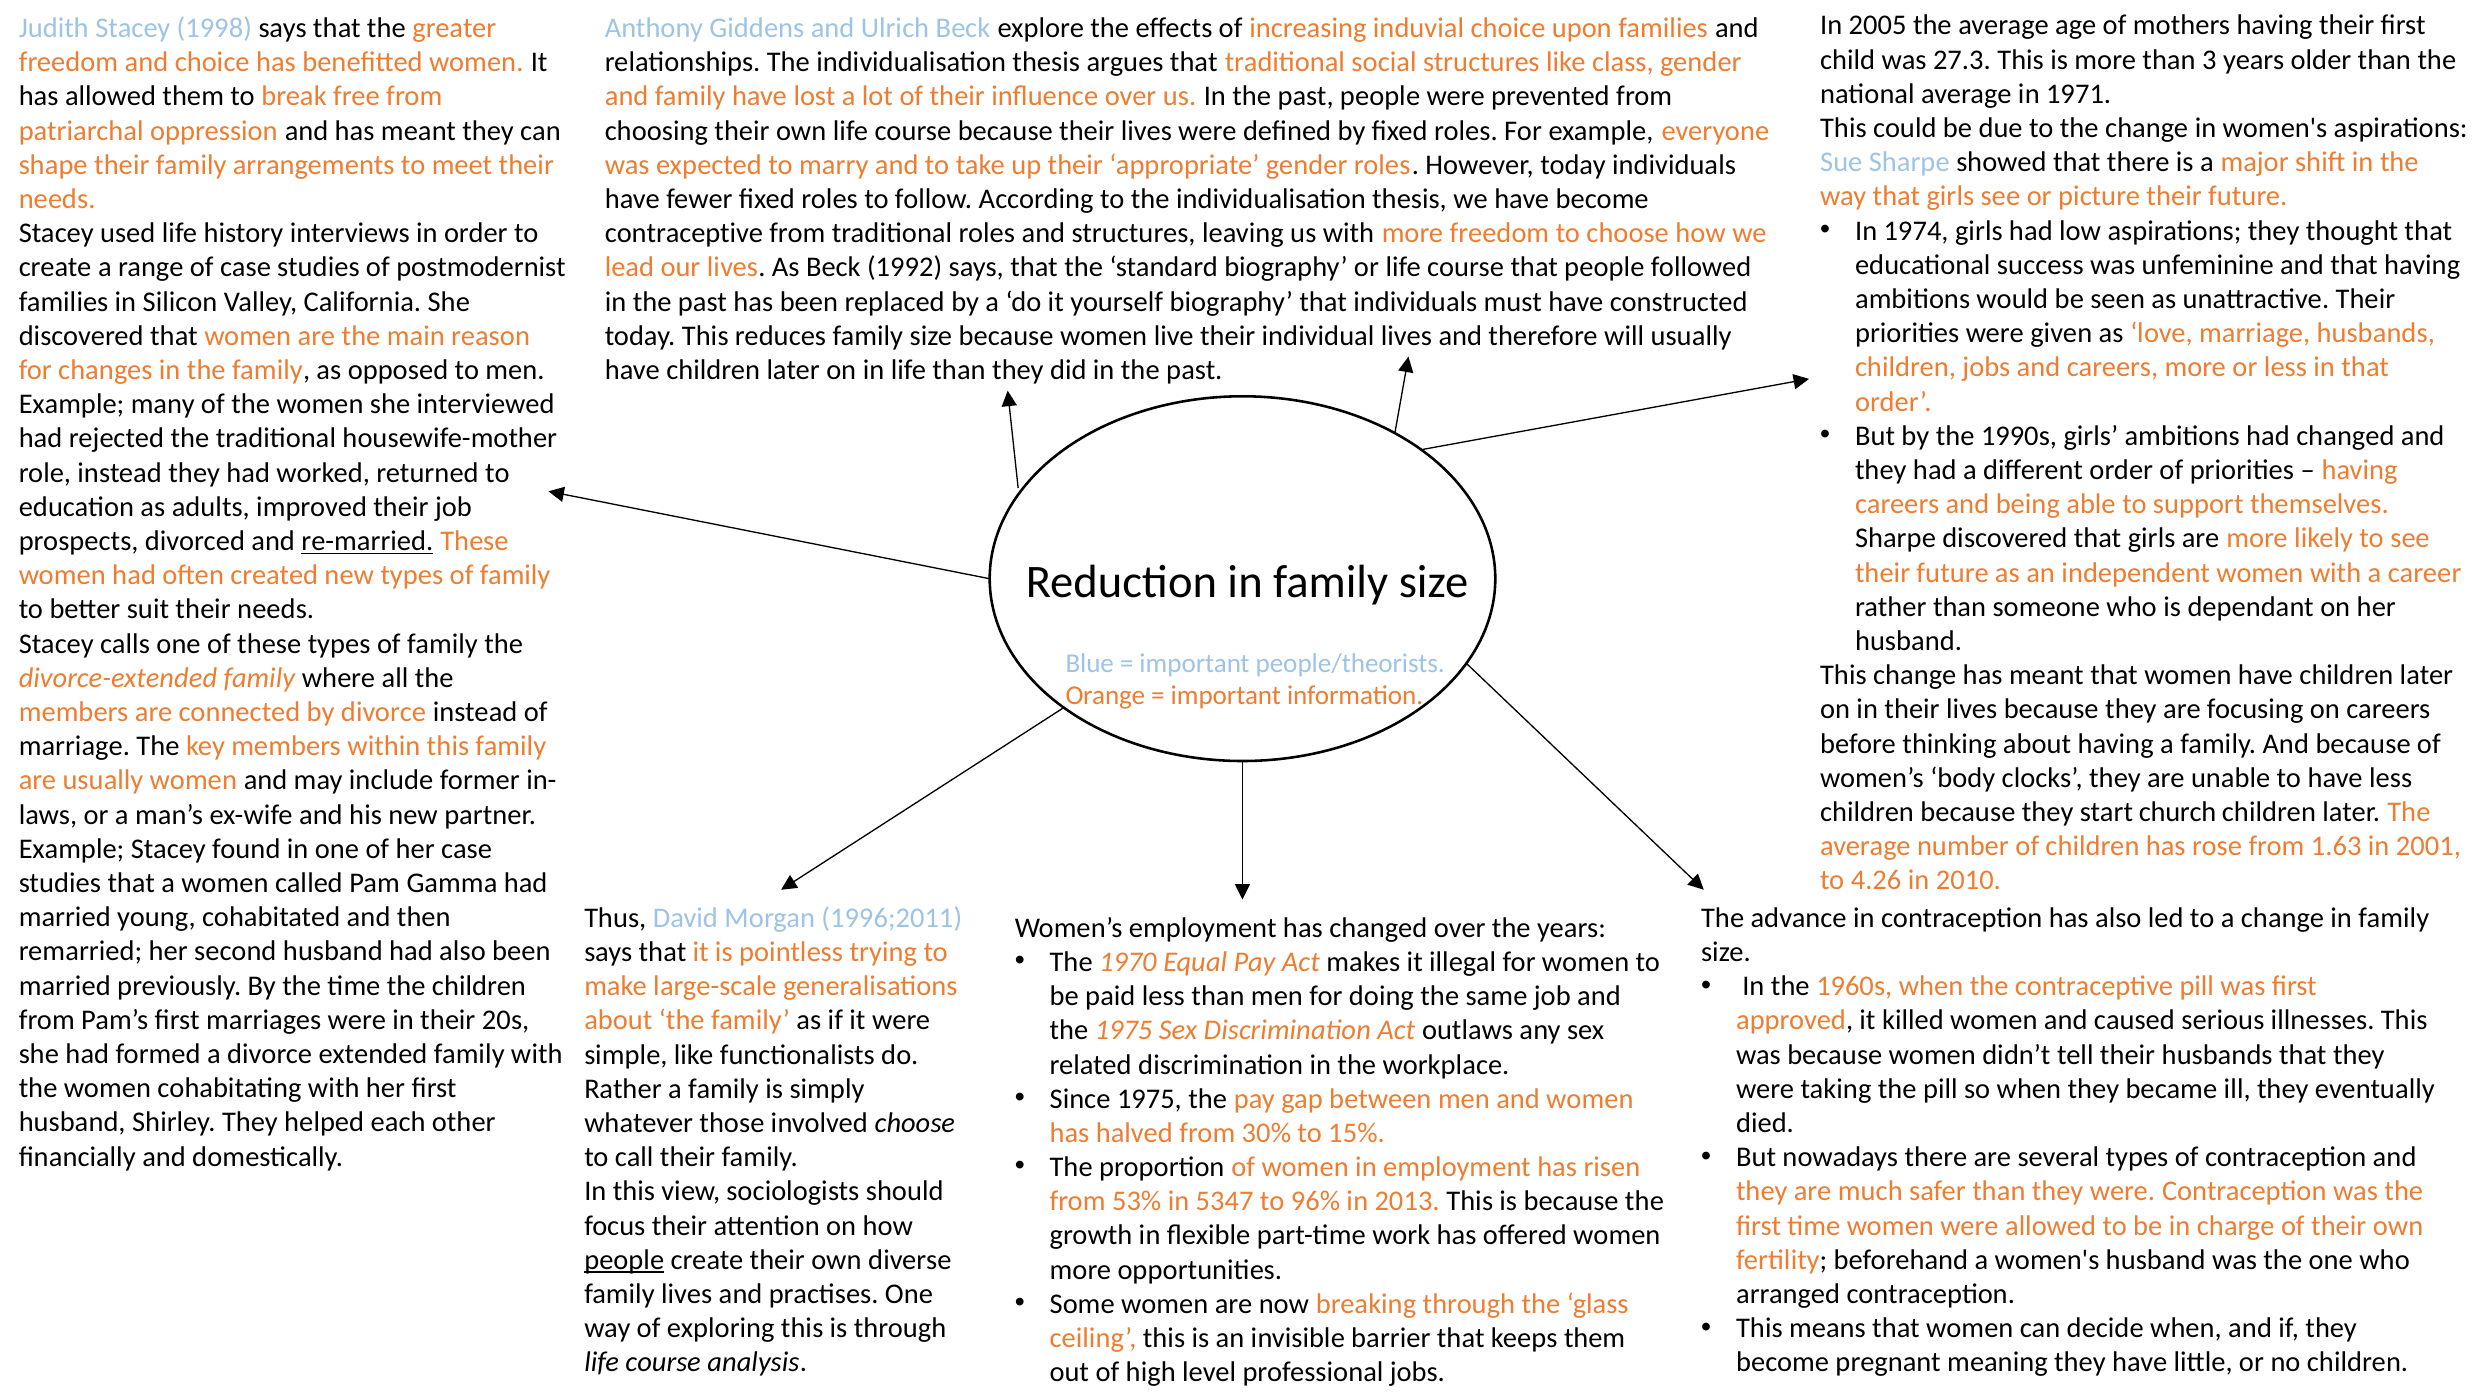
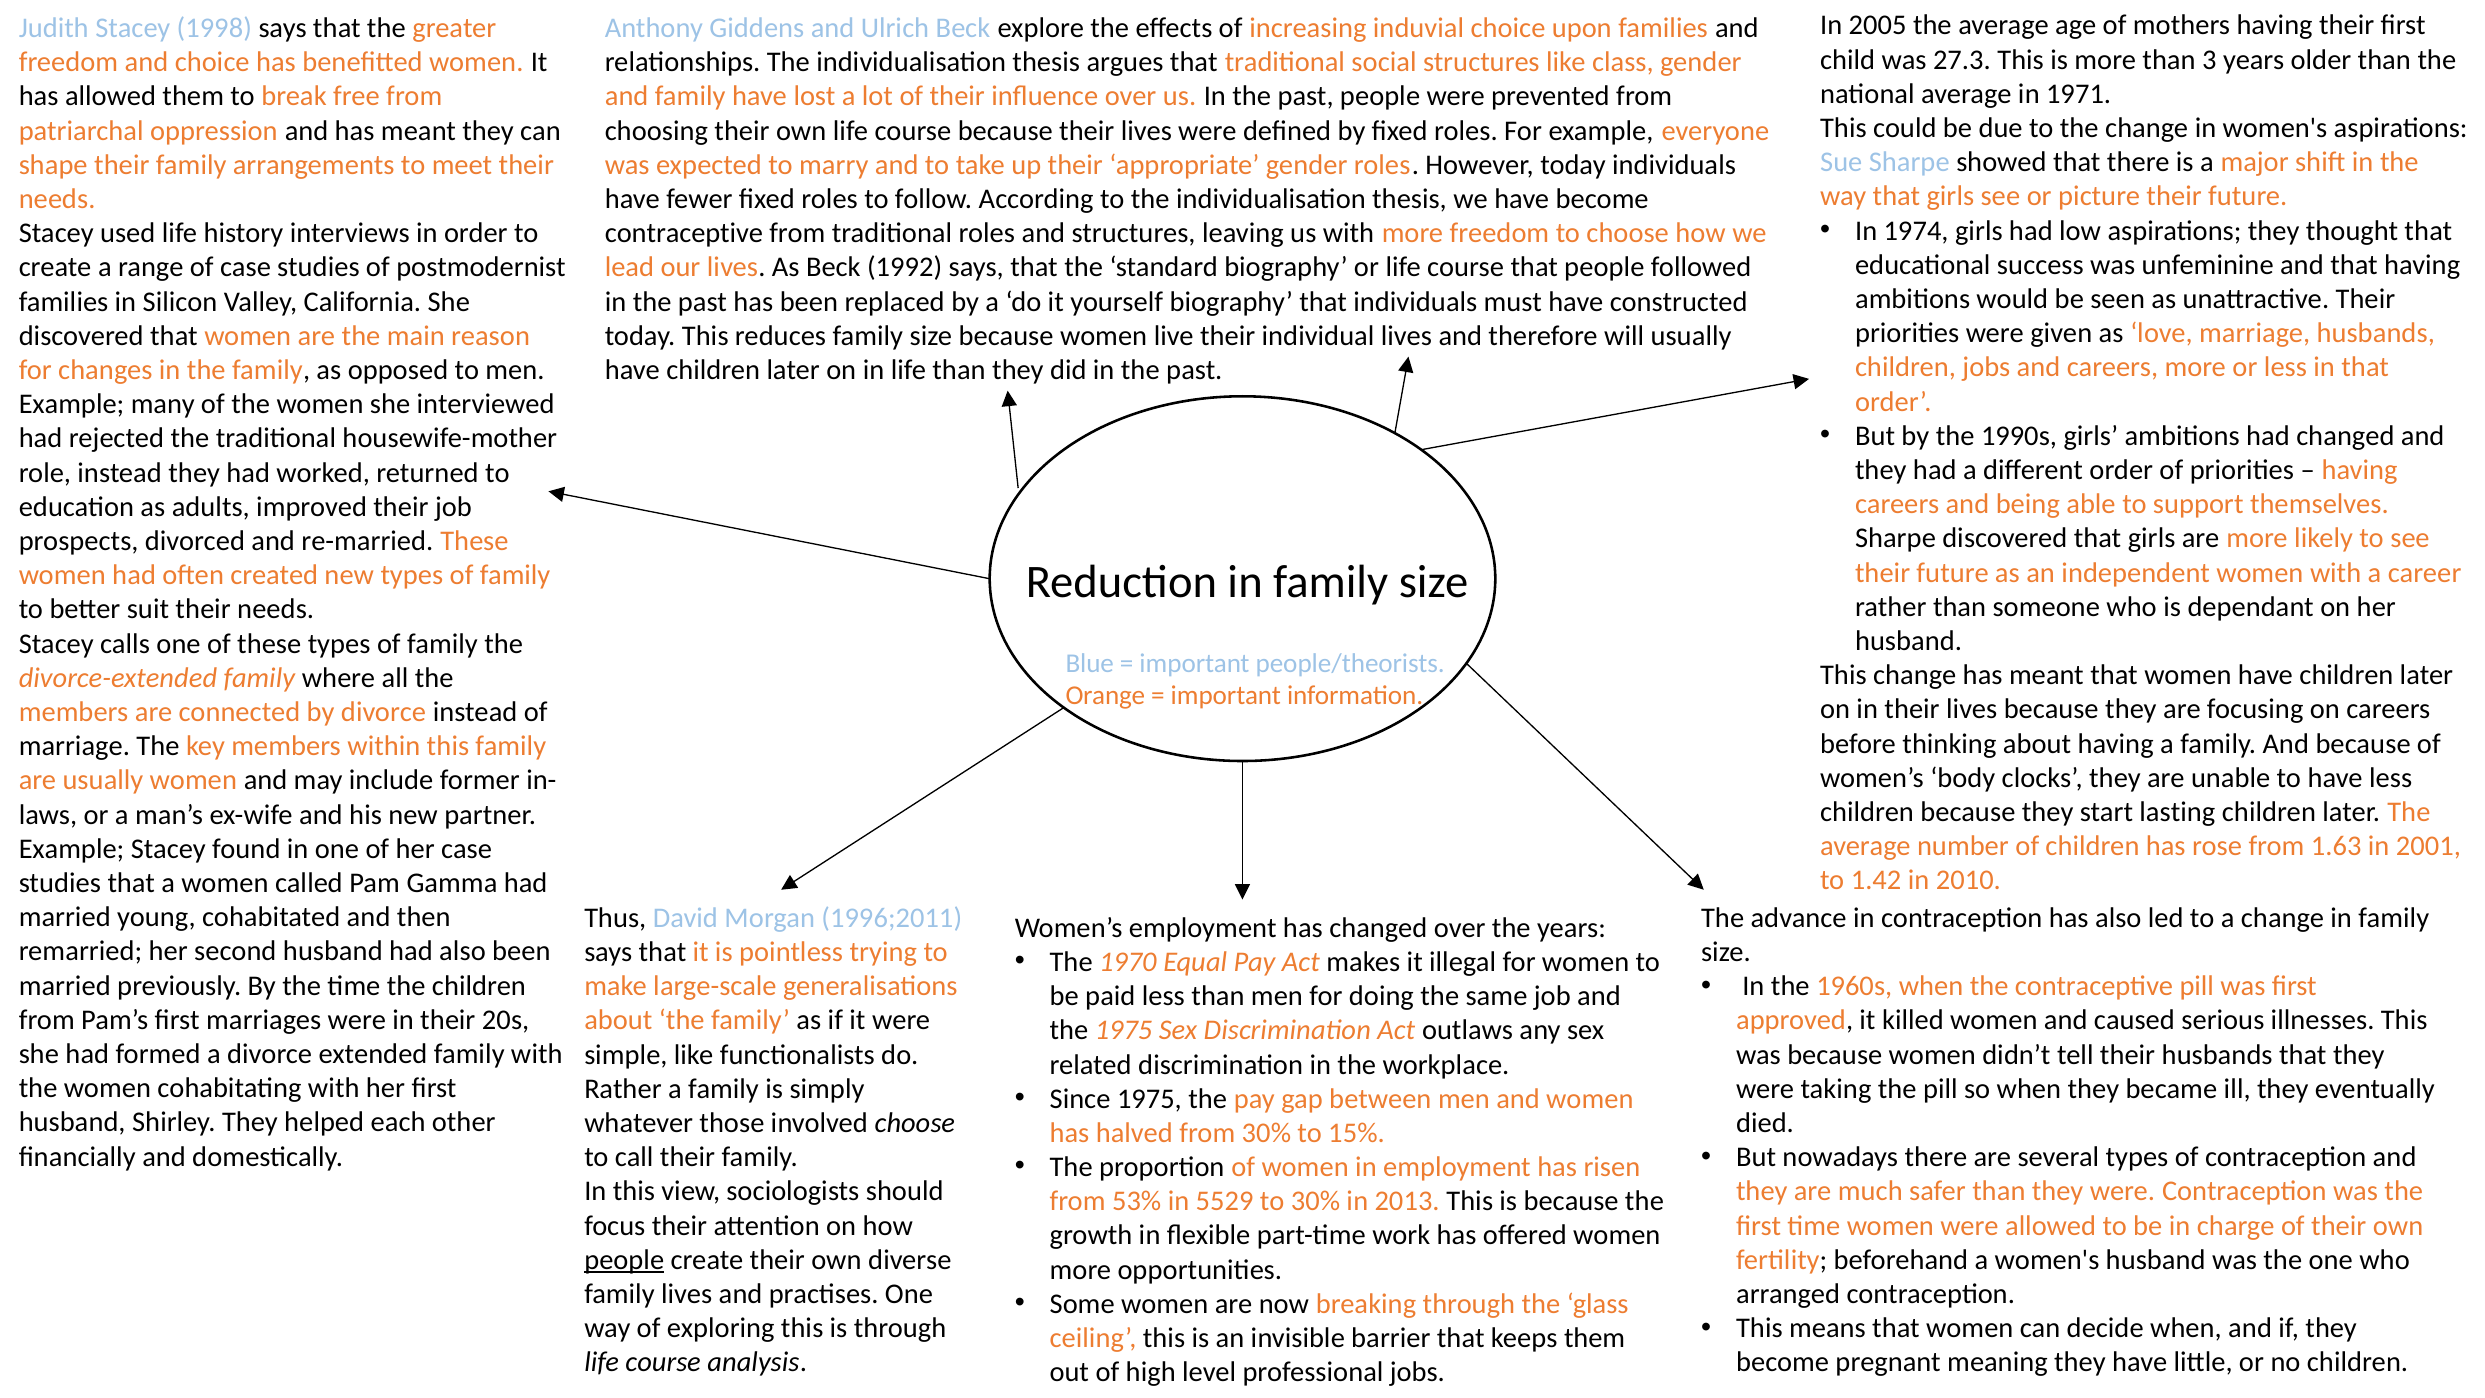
re-married underline: present -> none (367, 541)
church: church -> lasting (2177, 812)
4.26: 4.26 -> 1.42 (1876, 880)
5347: 5347 -> 5529 (1225, 1201)
to 96%: 96% -> 30% (1316, 1201)
